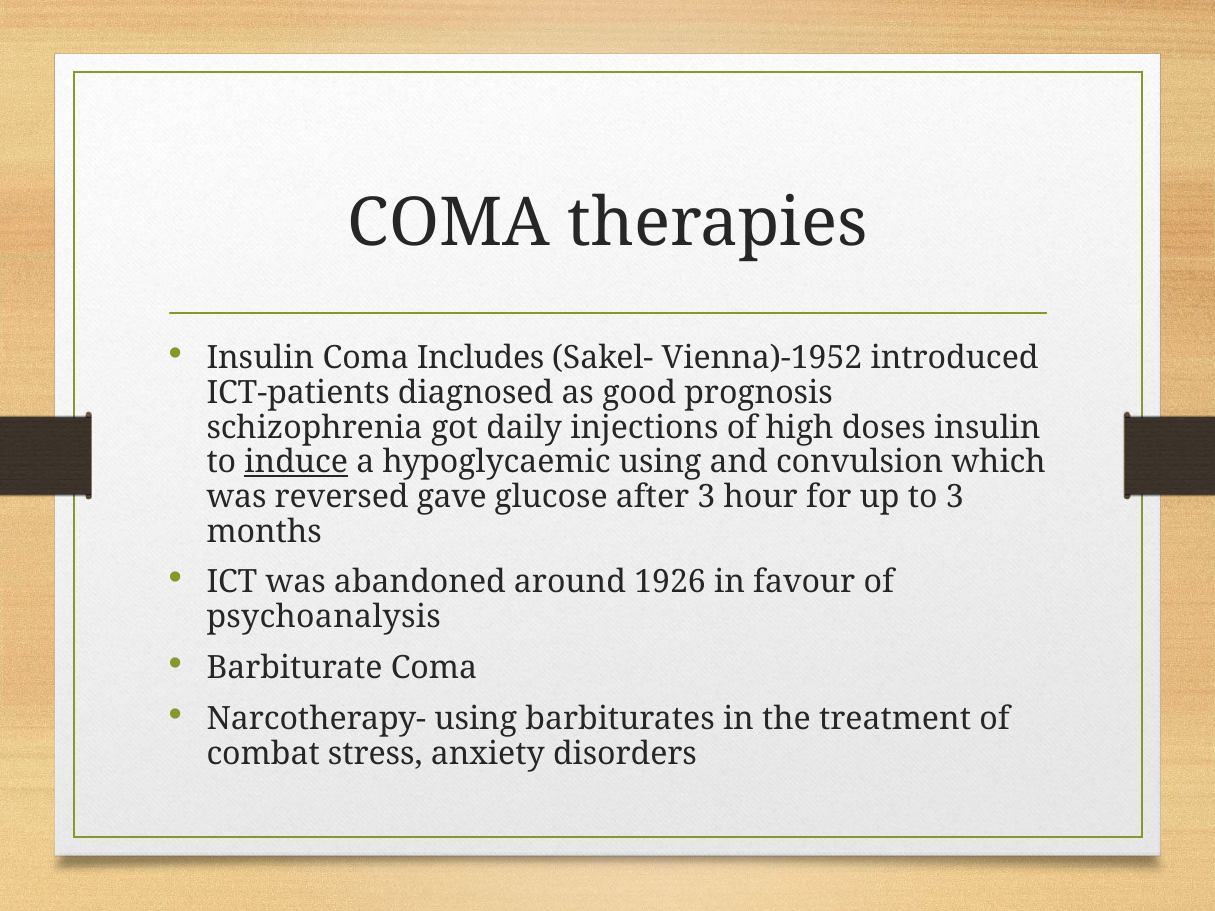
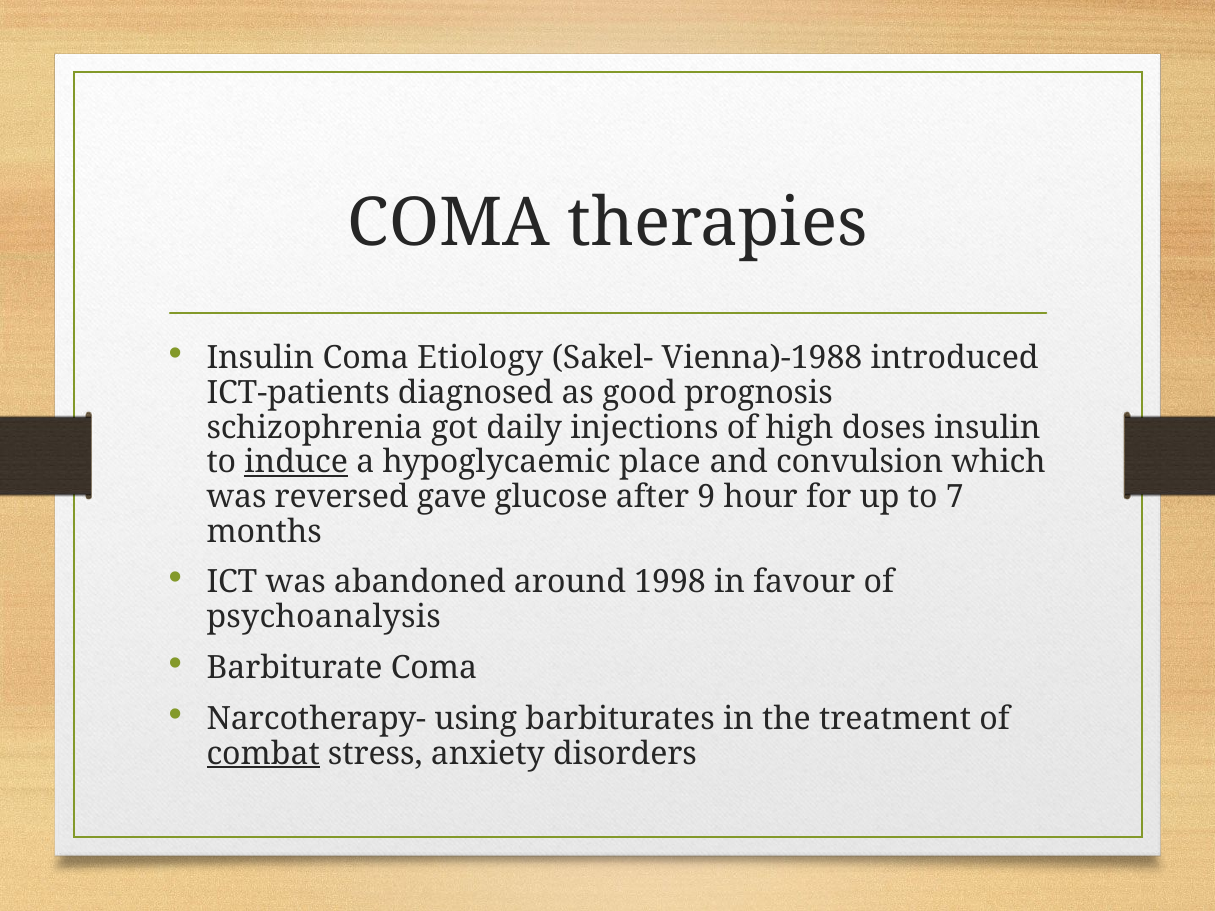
Includes: Includes -> Etiology (480, 358)
Vienna)-1952: Vienna)-1952 -> Vienna)-1988 (762, 358)
hypoglycaemic using: using -> place (660, 462)
after 3: 3 -> 9 (706, 497)
to 3: 3 -> 7 (955, 497)
1926: 1926 -> 1998 (670, 583)
combat underline: none -> present (263, 754)
